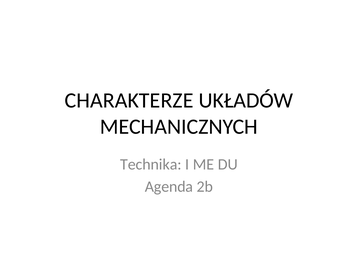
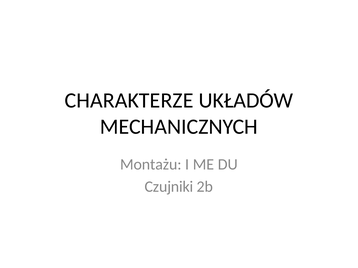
Technika: Technika -> Montażu (151, 165)
Agenda: Agenda -> Czujniki (169, 187)
